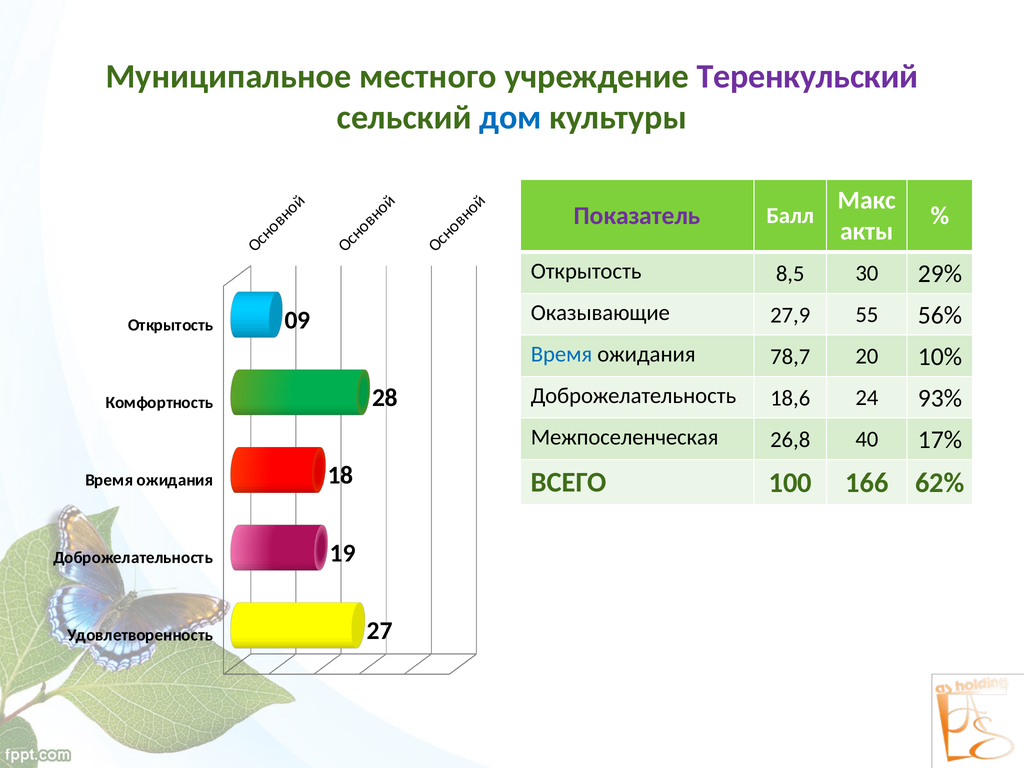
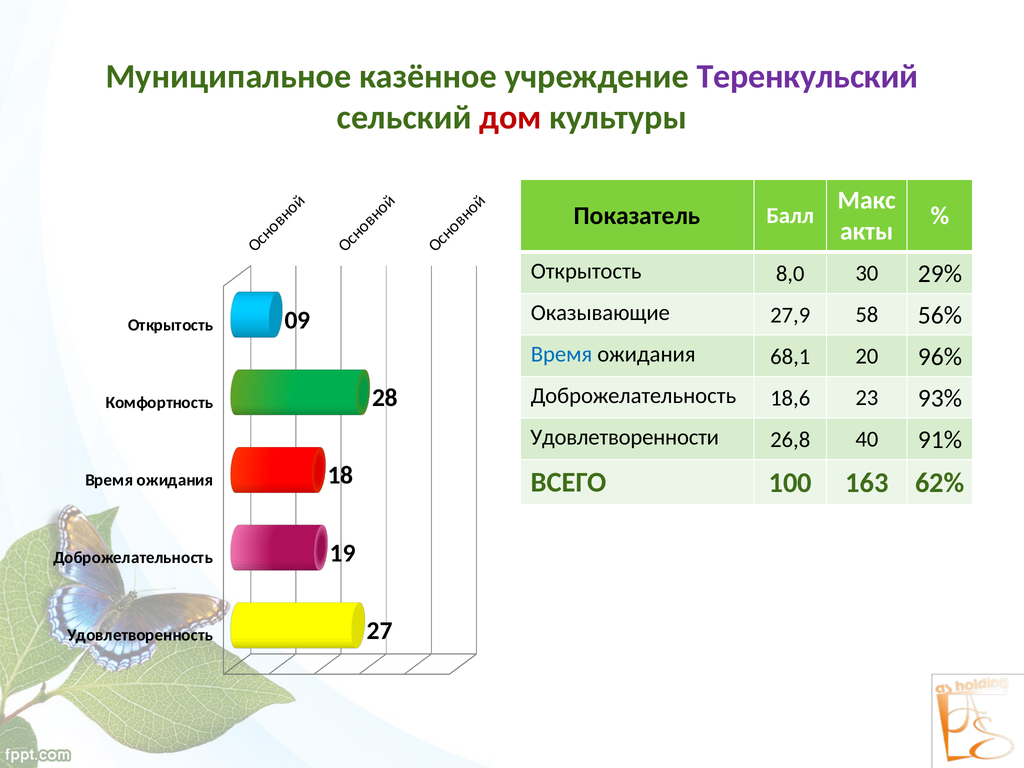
местного: местного -> казённое (428, 77)
дом colour: blue -> red (511, 118)
Показатель colour: purple -> black (637, 216)
8,5: 8,5 -> 8,0 (790, 274)
55: 55 -> 58 (867, 315)
78,7: 78,7 -> 68,1 (790, 357)
10%: 10% -> 96% (940, 357)
24: 24 -> 23 (867, 398)
Межпоселенческая: Межпоселенческая -> Удовлетворенности (625, 437)
17%: 17% -> 91% (940, 440)
166: 166 -> 163 (867, 483)
